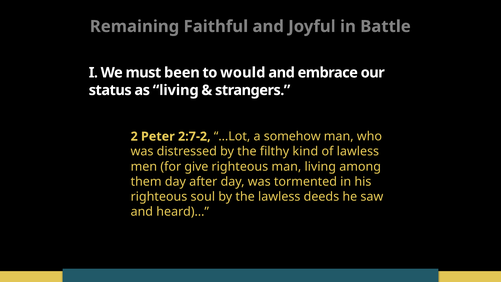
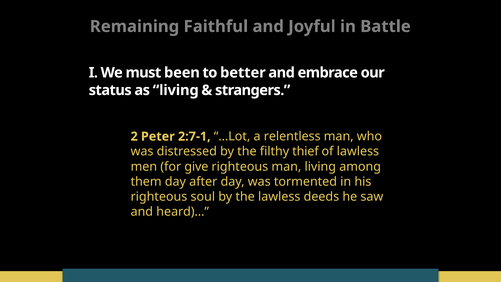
would: would -> better (243, 73)
2:7-2: 2:7-2 -> 2:7-1 (194, 136)
somehow: somehow -> relentless (292, 136)
kind: kind -> thief (305, 151)
